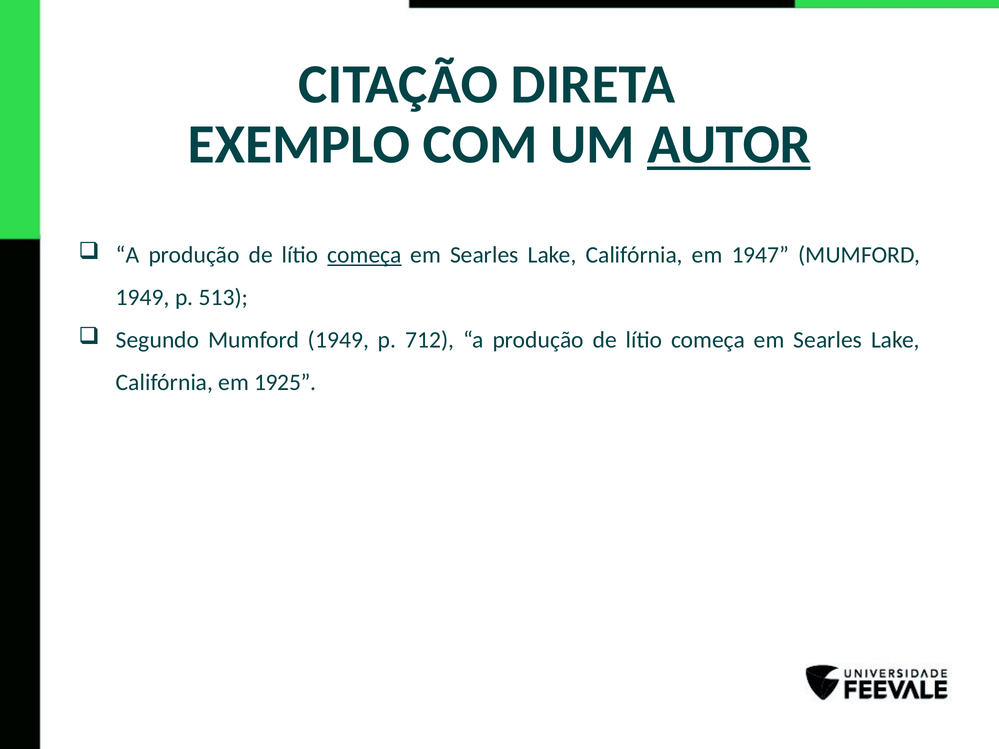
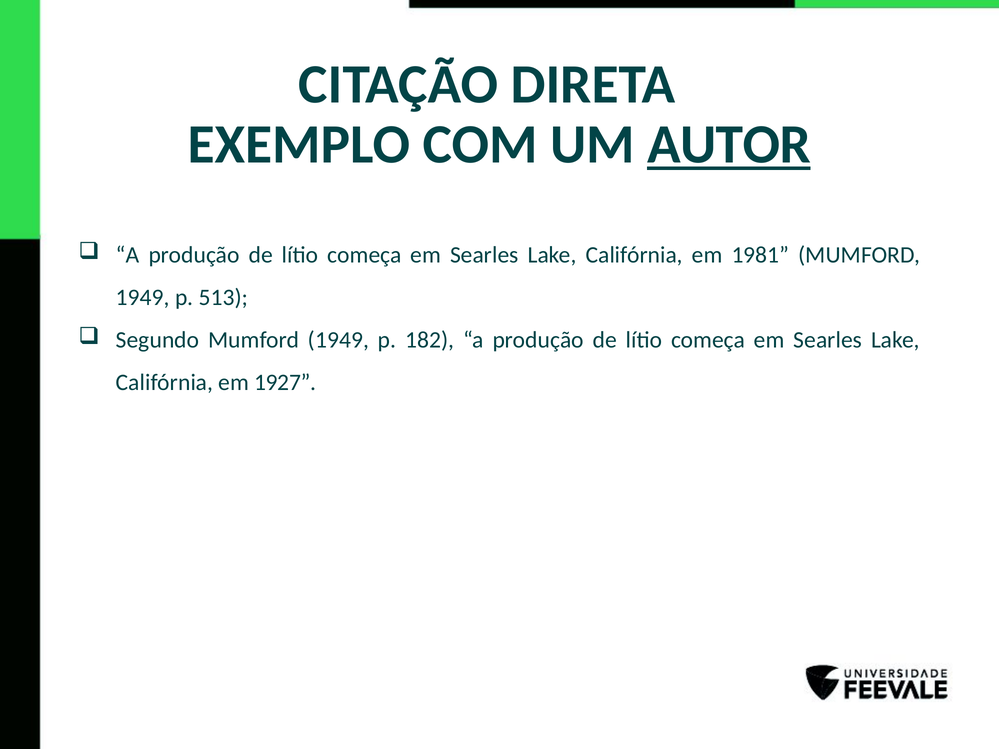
começa underline: present -> none (364, 255)
1947: 1947 -> 1981 (760, 255)
712: 712 -> 182 (430, 340)
1925: 1925 -> 1927 (285, 383)
